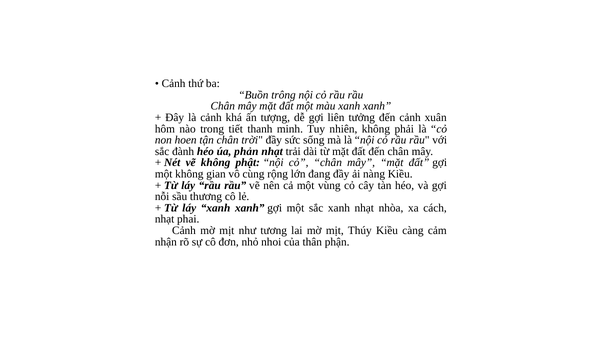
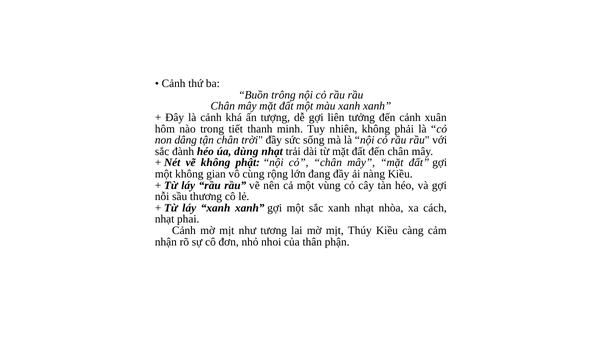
hoen: hoen -> dâng (186, 140)
phản: phản -> dùng (246, 151)
